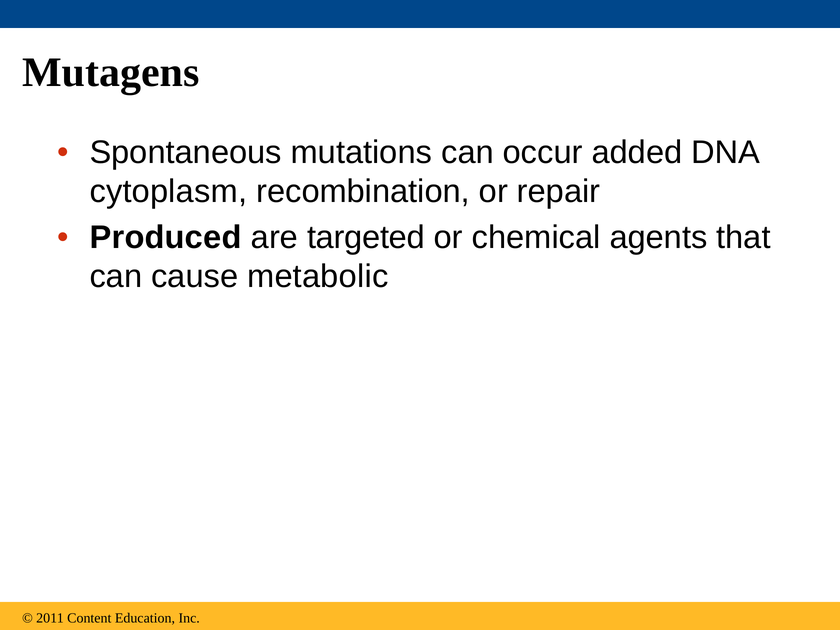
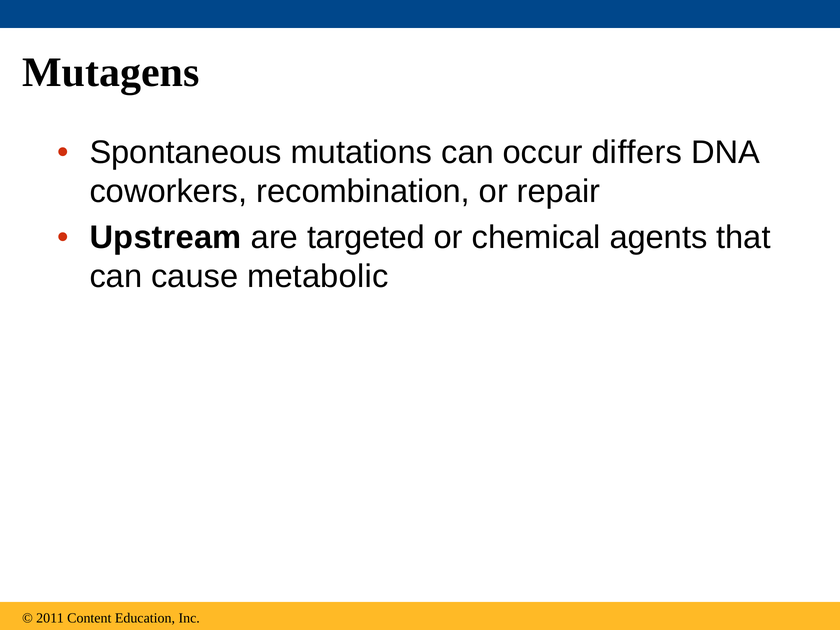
added: added -> differs (637, 152)
cytoplasm: cytoplasm -> coworkers (168, 192)
Produced: Produced -> Upstream (166, 237)
